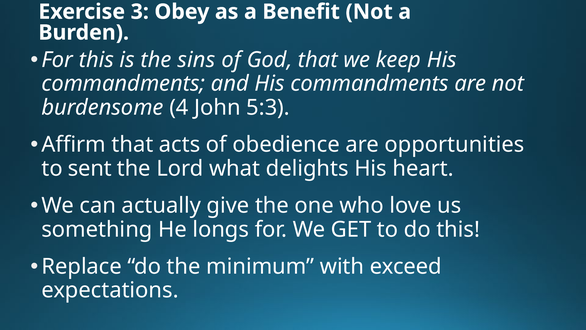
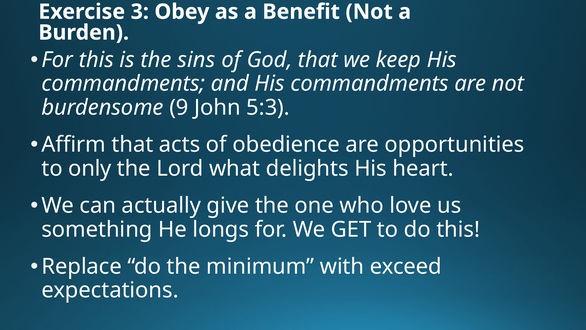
4: 4 -> 9 (179, 107)
sent: sent -> only (90, 168)
